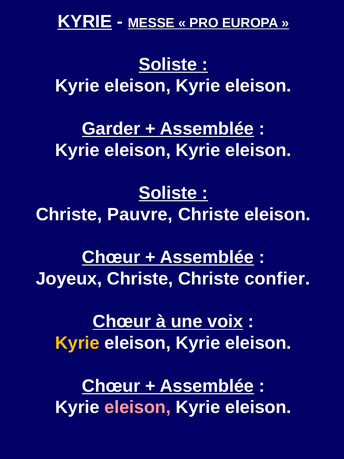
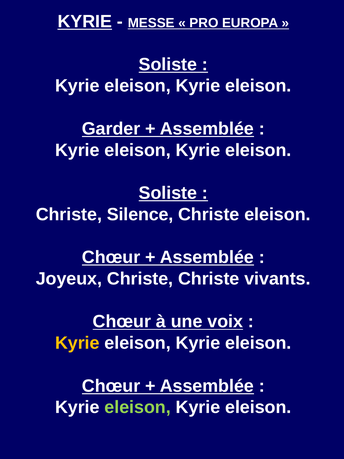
Pauvre: Pauvre -> Silence (140, 214)
confier: confier -> vivants (277, 279)
eleison colour: pink -> light green (138, 407)
